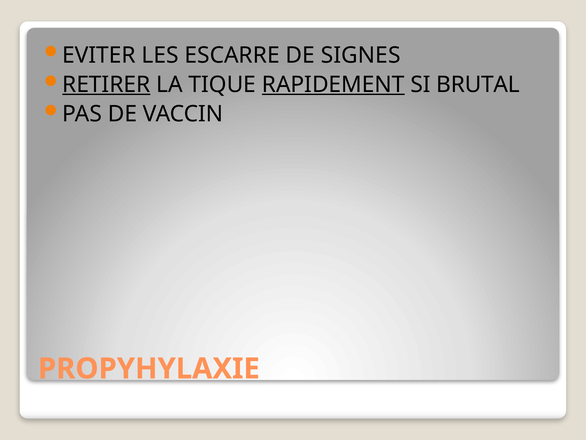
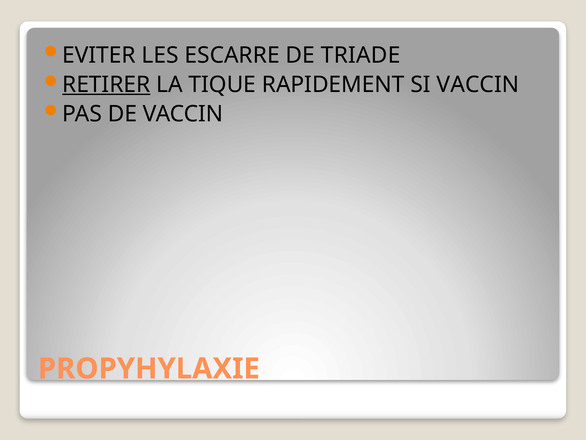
SIGNES: SIGNES -> TRIADE (361, 55)
RAPIDEMENT underline: present -> none (333, 85)
SI BRUTAL: BRUTAL -> VACCIN (478, 85)
